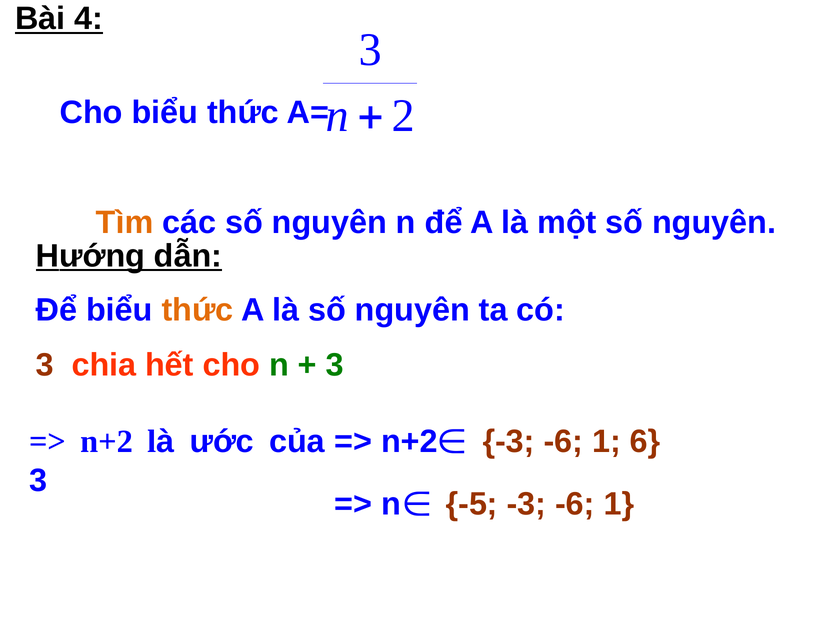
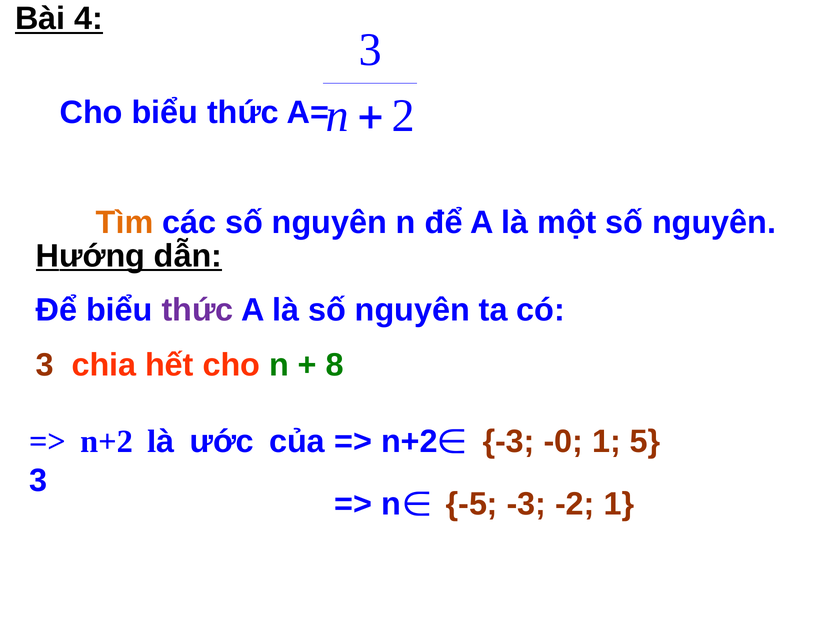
thức colour: orange -> purple (198, 310)
3: 3 -> 8 (335, 365)
n+2 -3 -6: -6 -> -0 (563, 442)
6: 6 -> 5 (645, 442)
-5 -3 -6: -6 -> -2 (575, 505)
